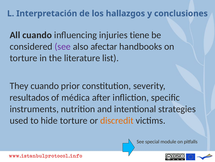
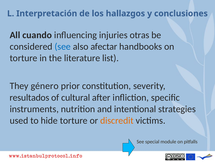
tiene: tiene -> otras (140, 35)
see colour: purple -> blue (63, 46)
They cuando: cuando -> género (45, 86)
médica: médica -> cultural (76, 97)
